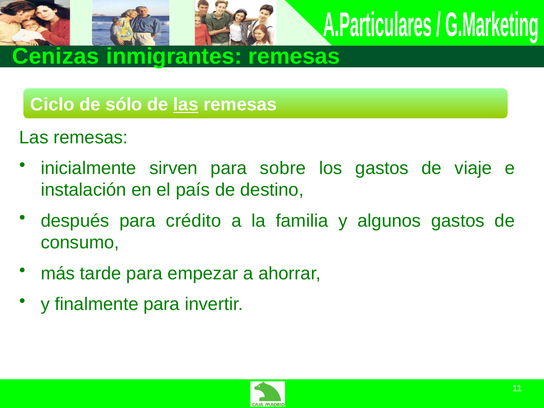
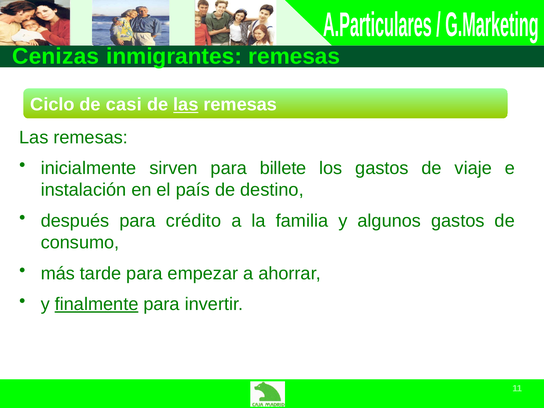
sólo: sólo -> casi (124, 105)
sobre: sobre -> billete (283, 168)
finalmente underline: none -> present (97, 304)
